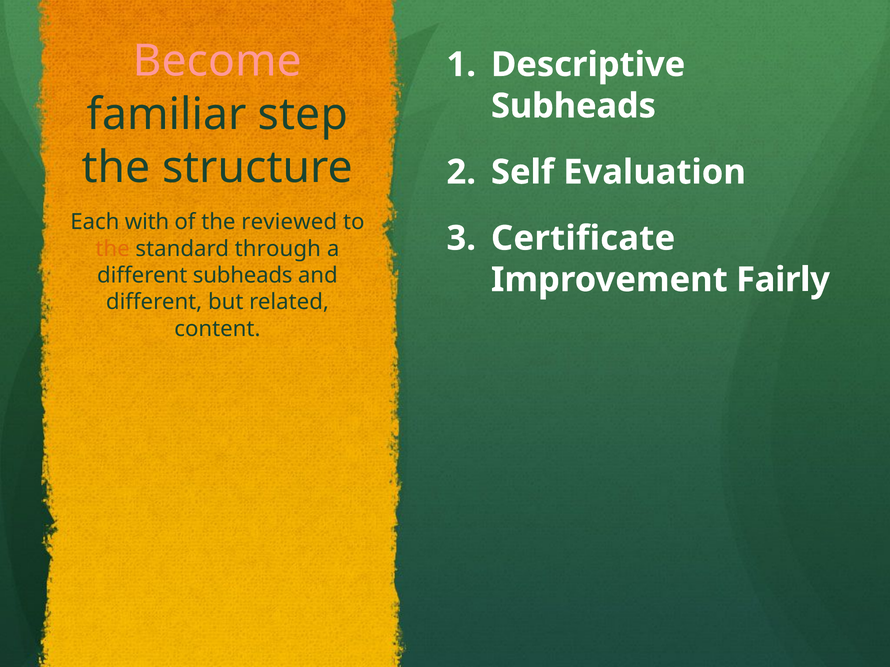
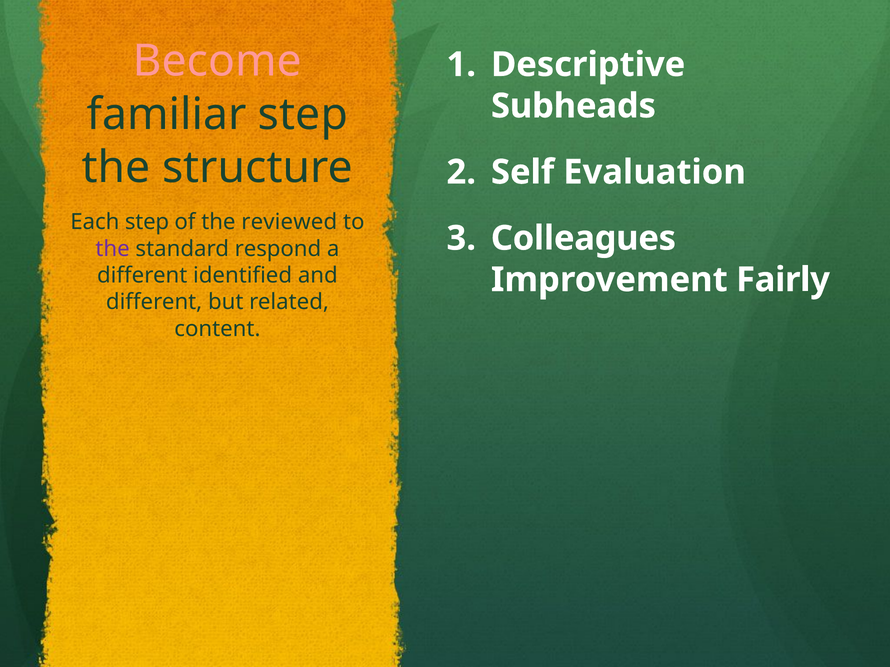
Each with: with -> step (147, 222)
Certificate: Certificate -> Colleagues (583, 238)
the colour: orange -> purple (113, 249)
through: through -> respond (278, 249)
different subheads: subheads -> identified (243, 276)
